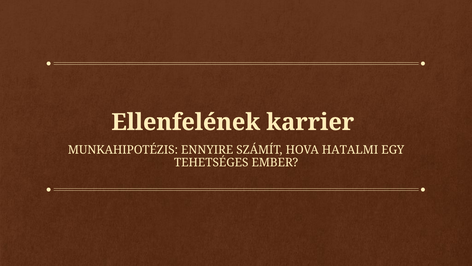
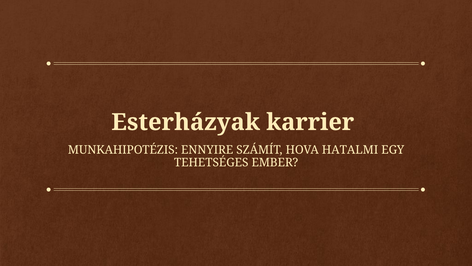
Ellenfelének: Ellenfelének -> Esterházyak (186, 122)
